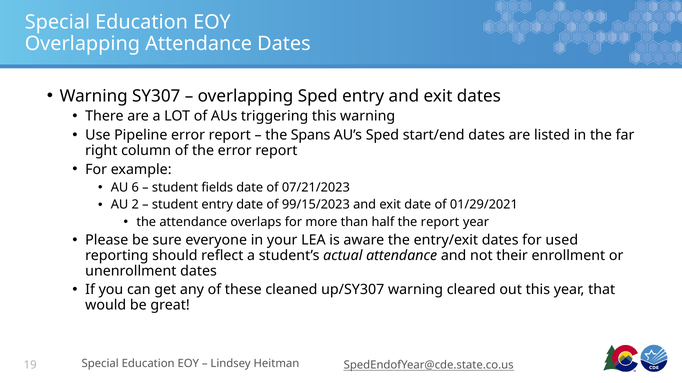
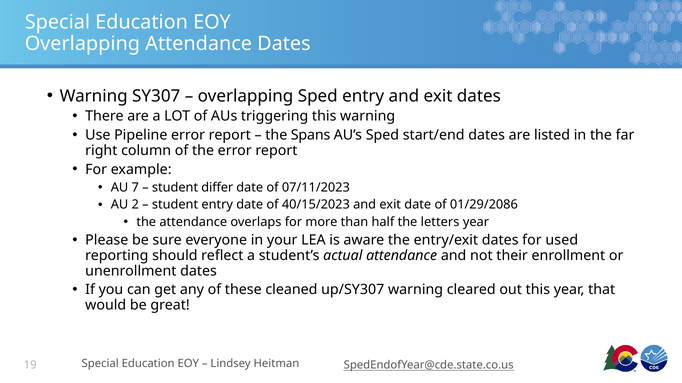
6: 6 -> 7 (135, 188)
fields: fields -> differ (217, 188)
07/21/2023: 07/21/2023 -> 07/11/2023 (316, 188)
99/15/2023: 99/15/2023 -> 40/15/2023 (316, 205)
01/29/2021: 01/29/2021 -> 01/29/2086 (484, 205)
the report: report -> letters (440, 222)
